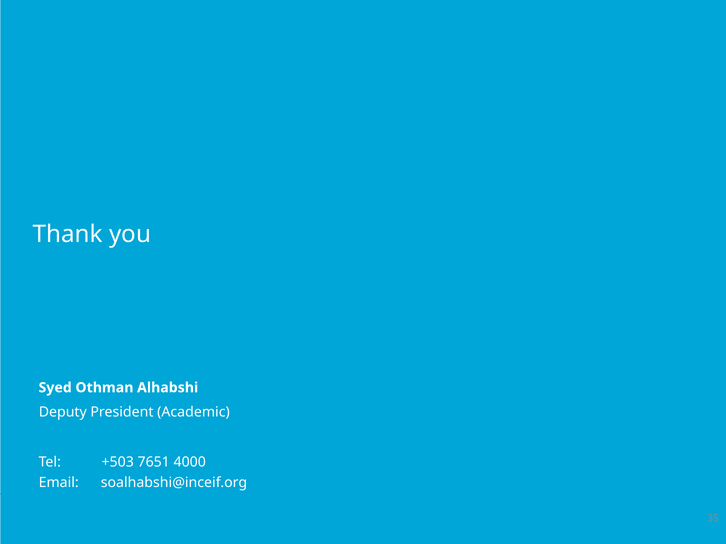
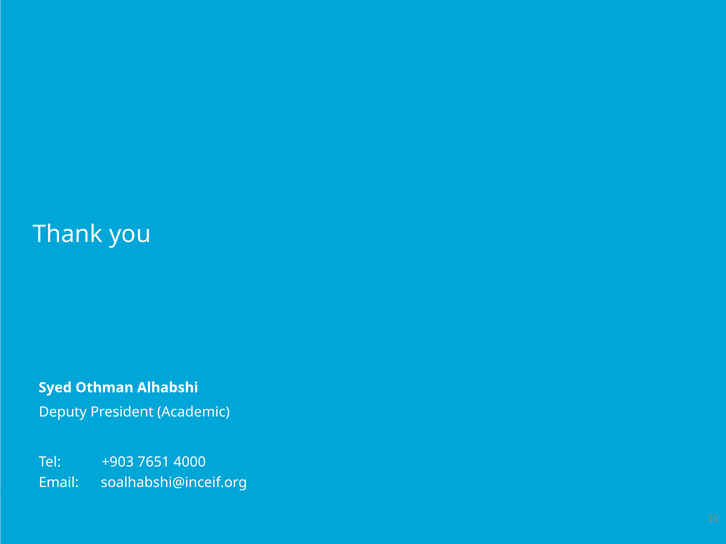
+503: +503 -> +903 (118, 463)
